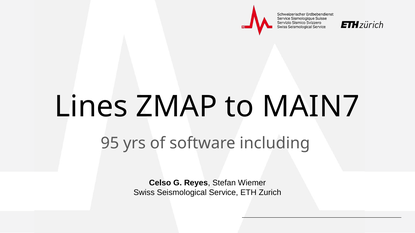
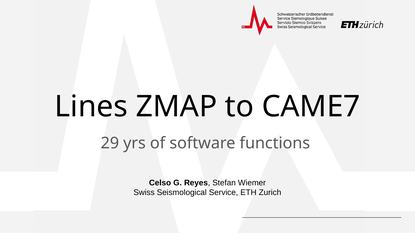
MAIN7: MAIN7 -> CAME7 (311, 107)
95: 95 -> 29 (110, 144)
including: including -> functions (275, 144)
